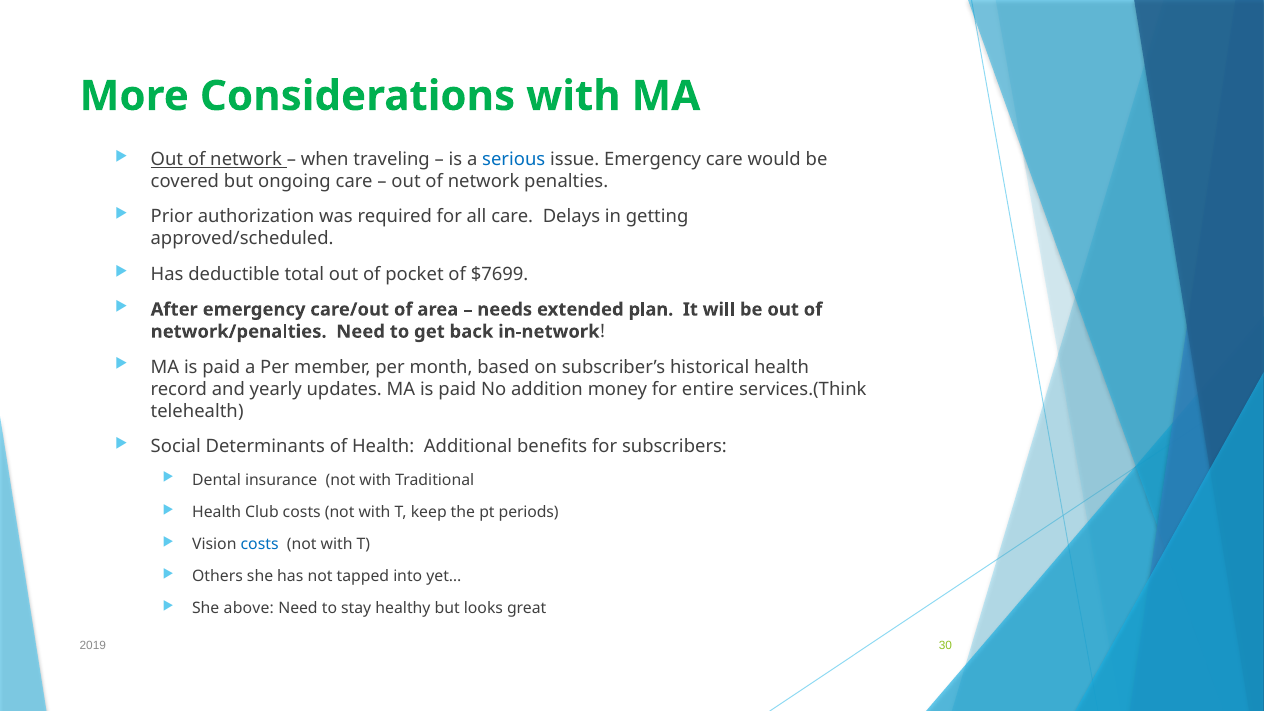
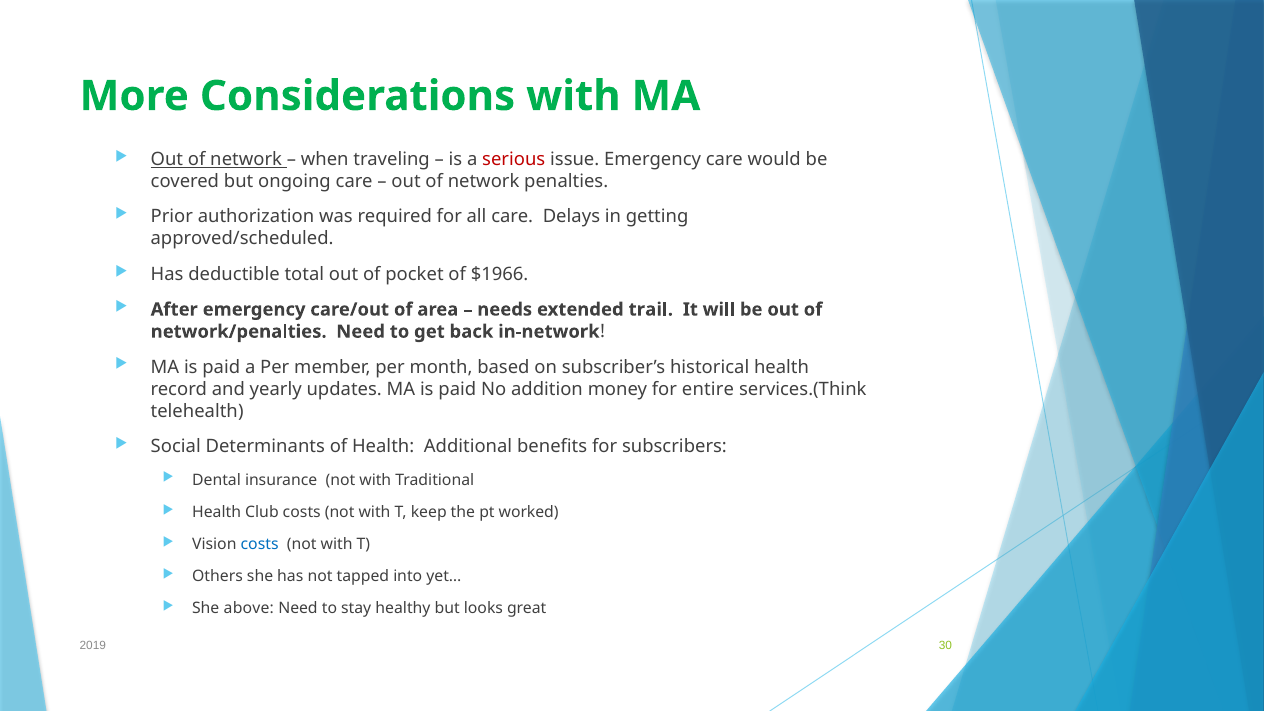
serious colour: blue -> red (514, 159)
$7699: $7699 -> $1966 (500, 274)
plan: plan -> trail (651, 309)
periods: periods -> worked (529, 512)
